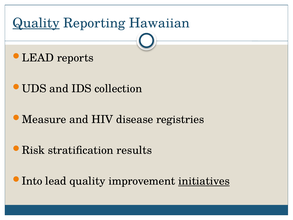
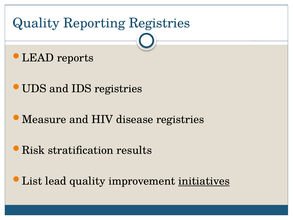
Quality underline: present -> none (36, 23)
Reporting Hawaiian: Hawaiian -> Registries (159, 23)
IDS collection: collection -> registries (118, 89)
Into: Into -> List (32, 181)
